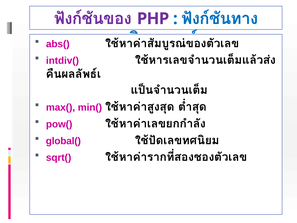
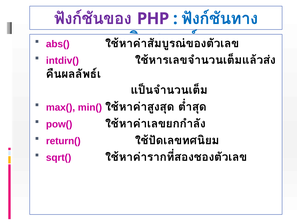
global(: global( -> return( (63, 141)
